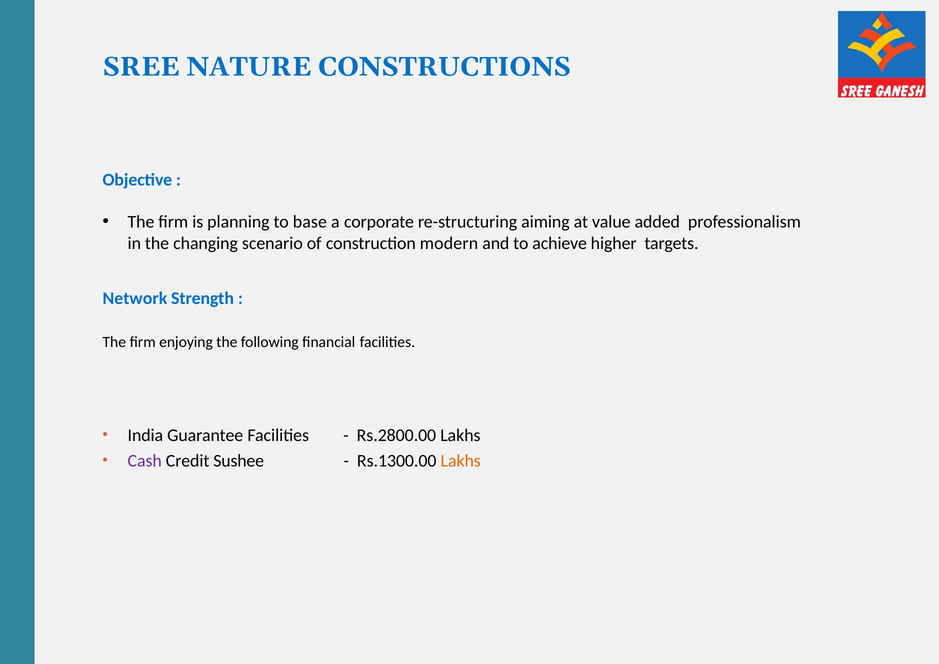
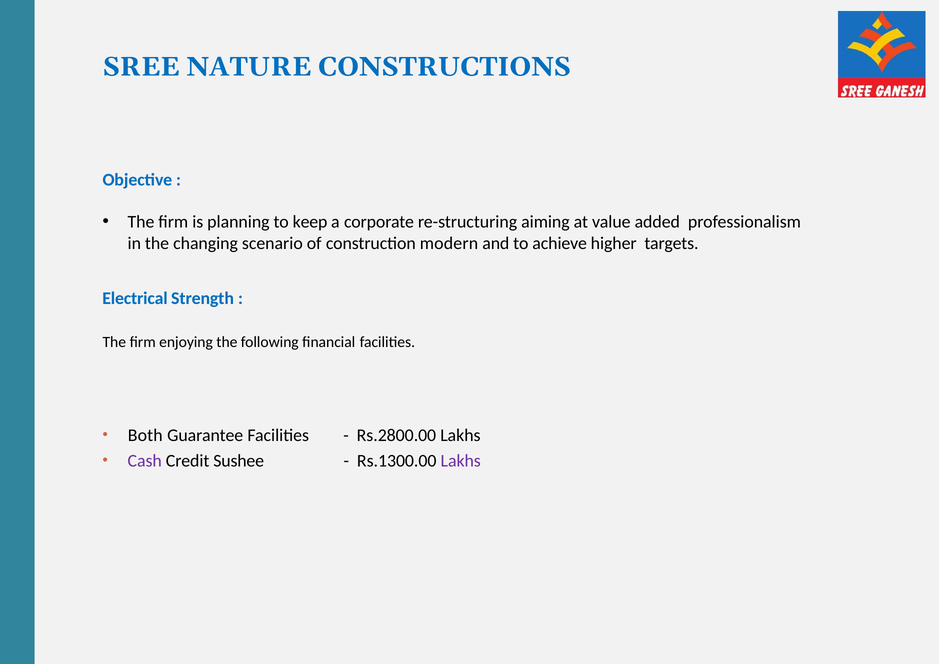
base: base -> keep (310, 222)
Network: Network -> Electrical (135, 298)
India: India -> Both (145, 436)
Lakhs colour: orange -> purple (461, 461)
